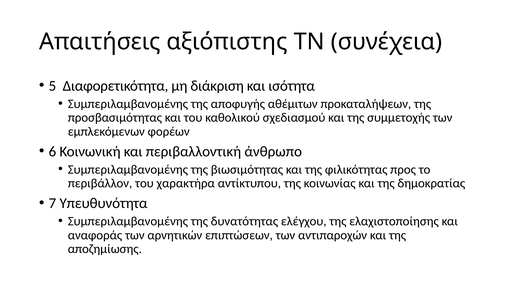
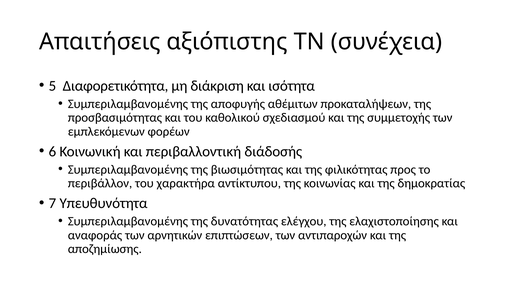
άνθρωπο: άνθρωπο -> διάδοσής (273, 151)
